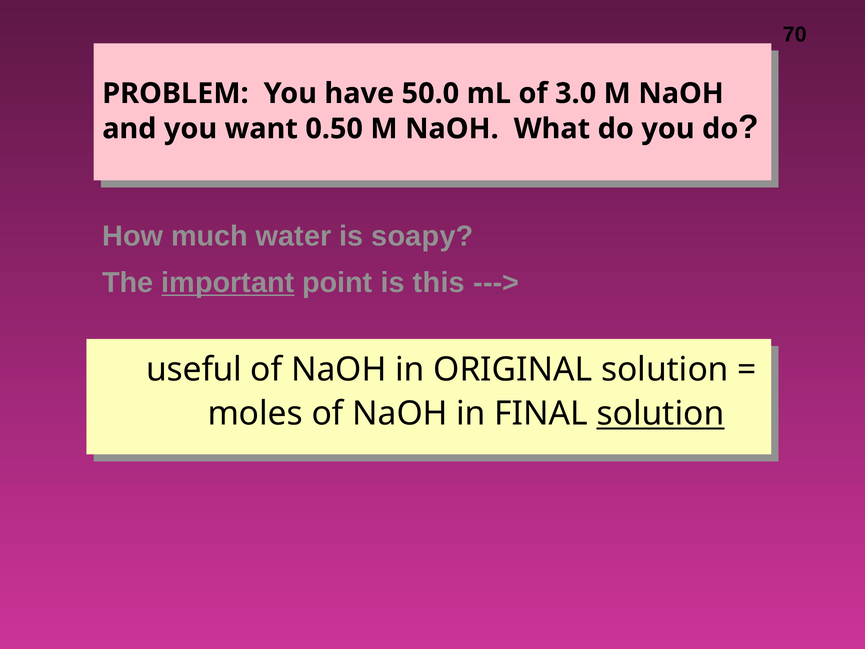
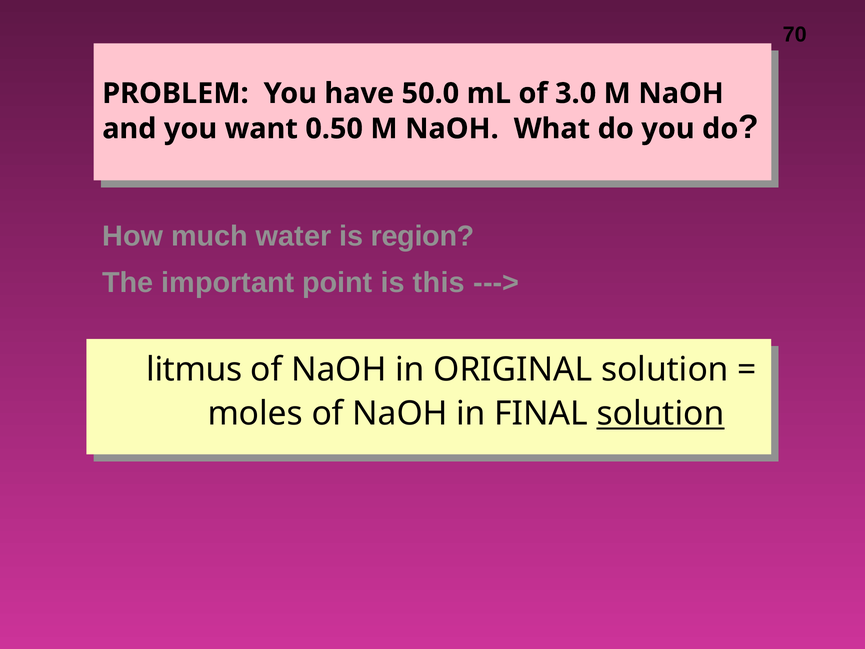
soapy: soapy -> region (423, 236)
important underline: present -> none (228, 283)
useful: useful -> litmus (194, 369)
